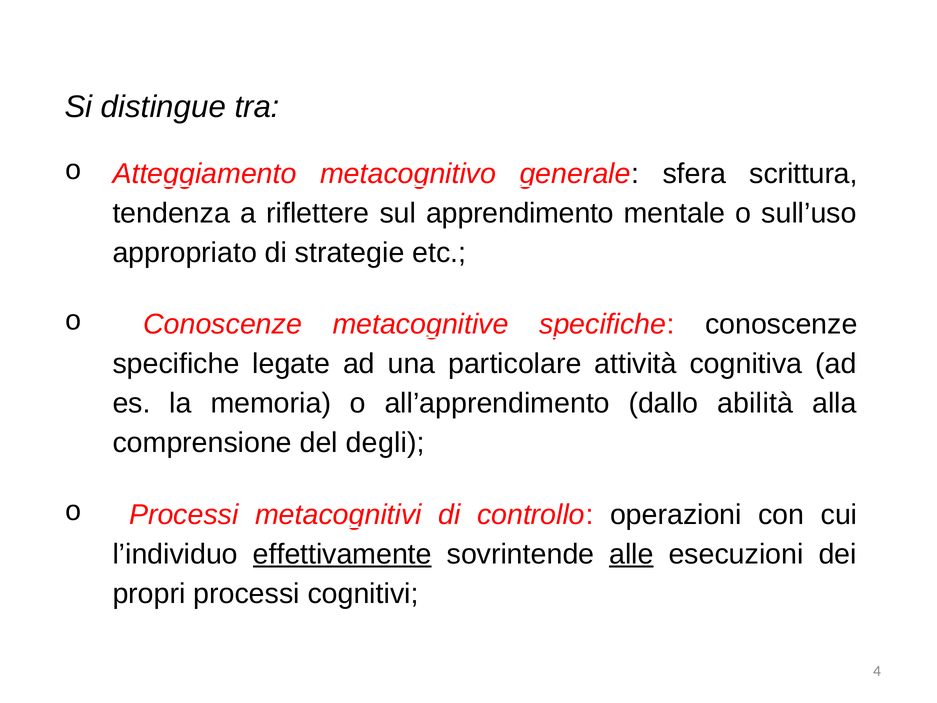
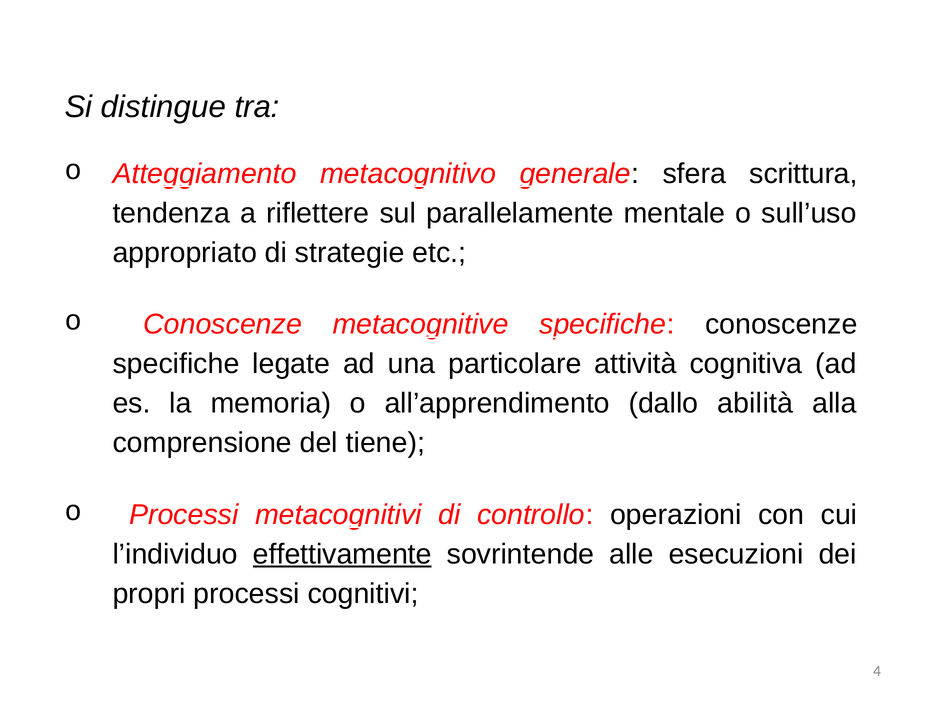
apprendimento: apprendimento -> parallelamente (520, 213)
degli: degli -> tiene (385, 443)
alle underline: present -> none (631, 554)
